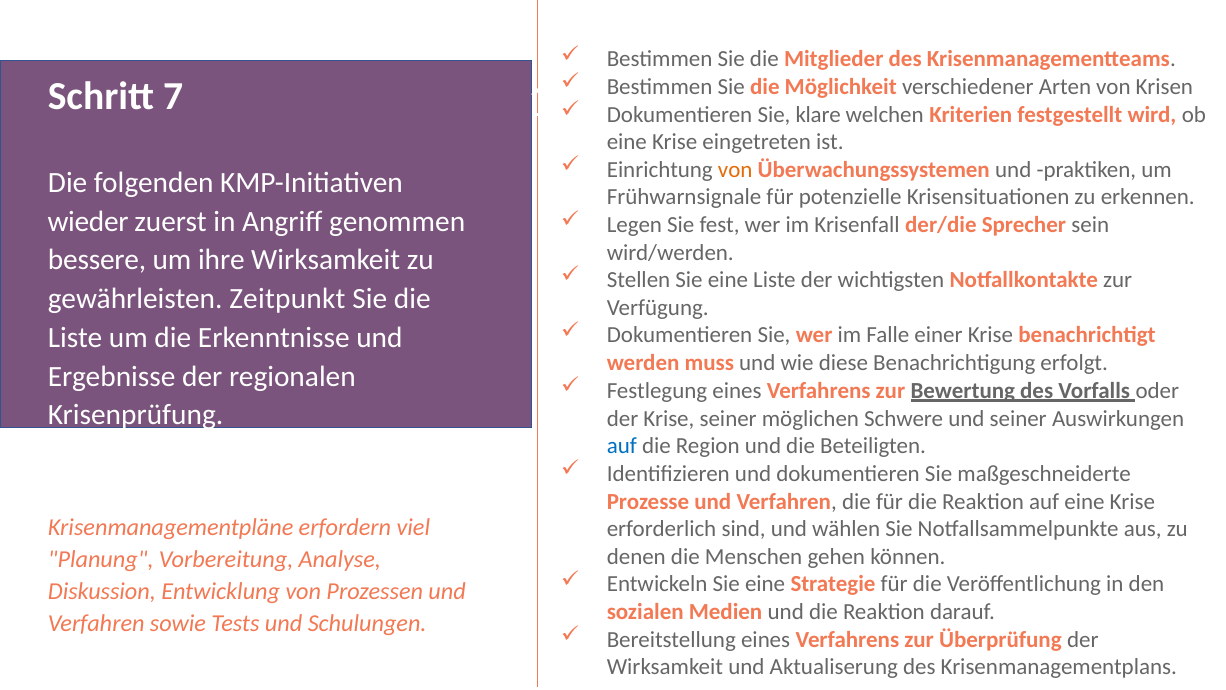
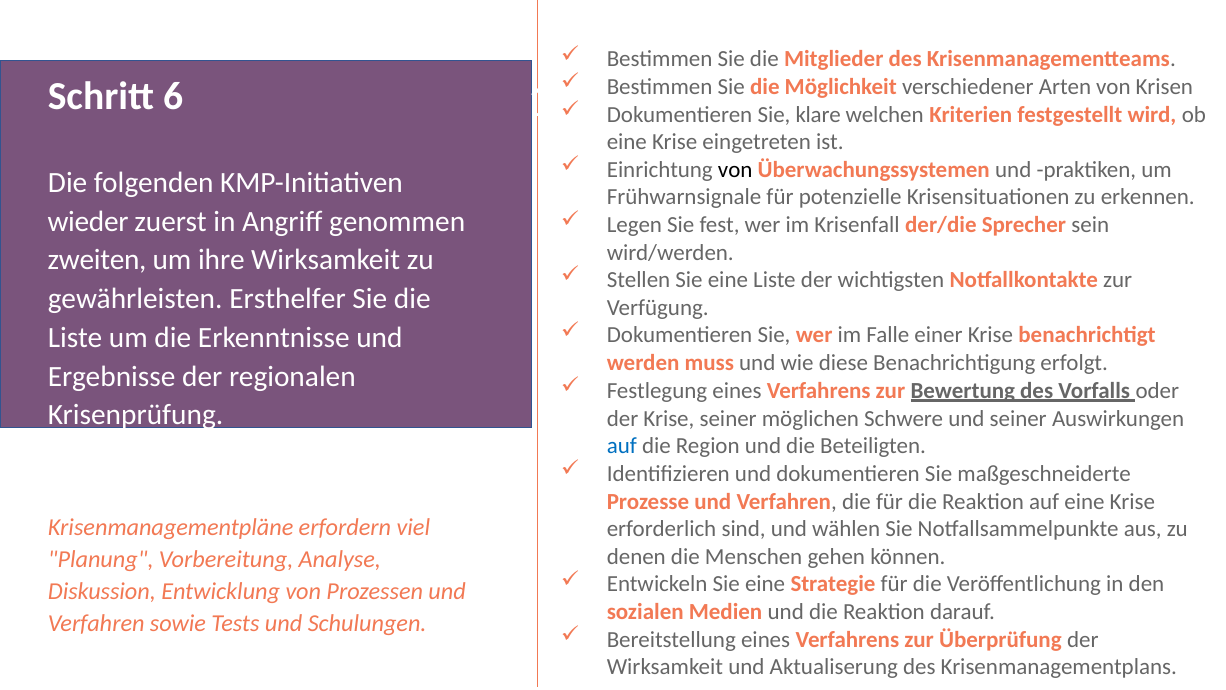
7: 7 -> 6 (173, 96)
von colour: orange -> black (735, 170)
bessere: bessere -> zweiten (97, 260)
Zeitpunkt: Zeitpunkt -> Ersthelfer (287, 299)
